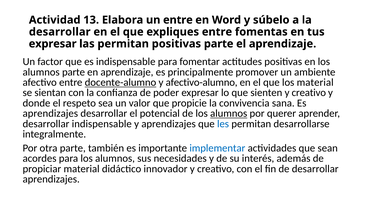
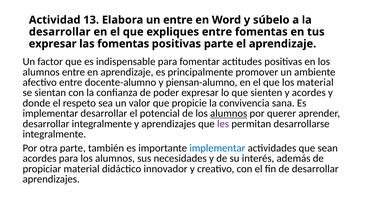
las permitan: permitan -> fomentas (123, 44)
alumnos parte: parte -> entre (73, 72)
docente-alumno underline: present -> none (120, 82)
afectivo-alumno: afectivo-alumno -> piensan-alumno (202, 82)
sienten y creativo: creativo -> acordes (309, 93)
aprendizajes: aprendizajes -> implementar (50, 114)
desarrollar indispensable: indispensable -> integralmente (102, 124)
les colour: blue -> purple (223, 124)
